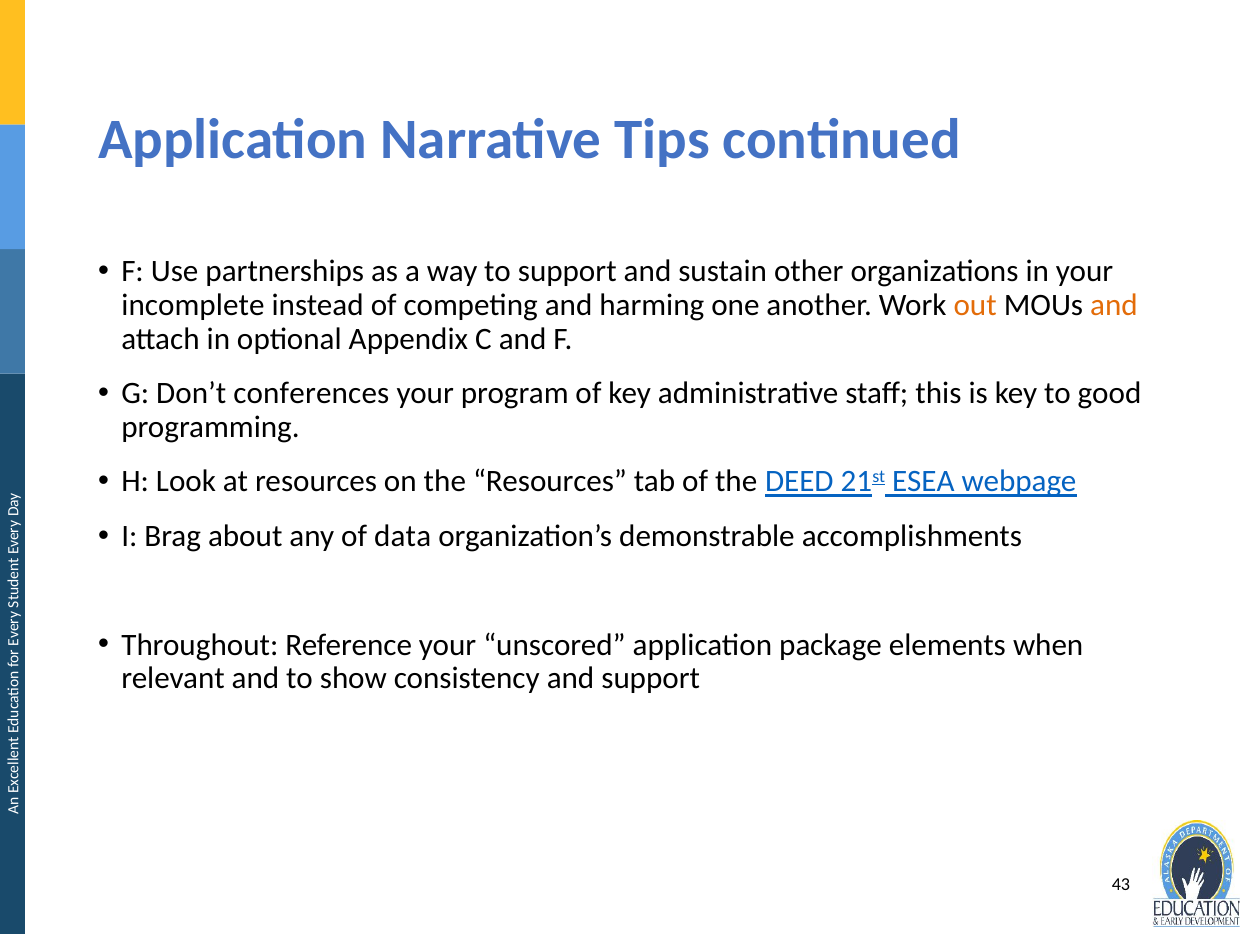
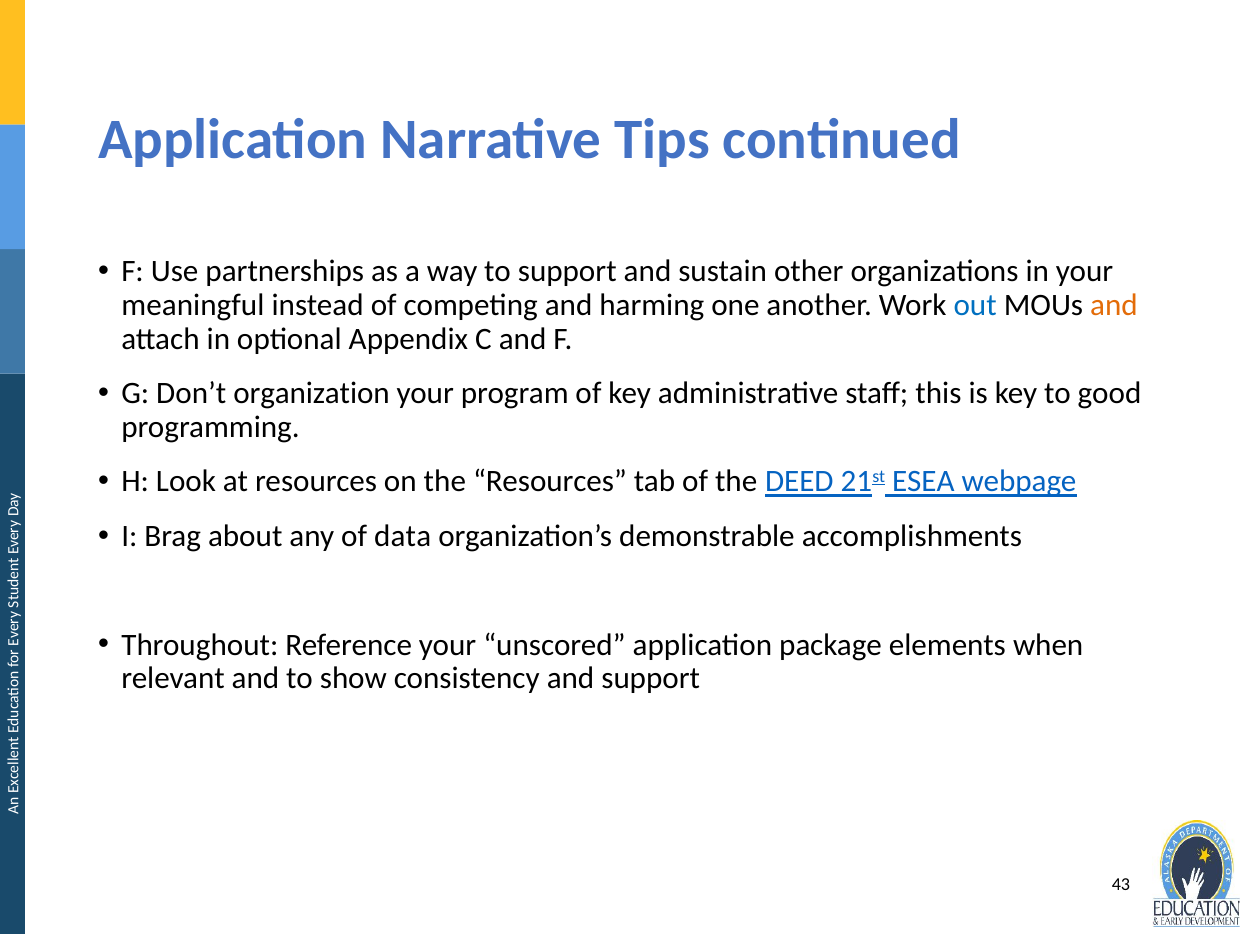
incomplete: incomplete -> meaningful (193, 305)
out colour: orange -> blue (975, 305)
conferences: conferences -> organization (311, 393)
